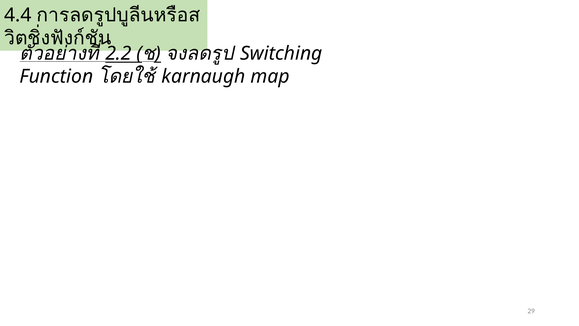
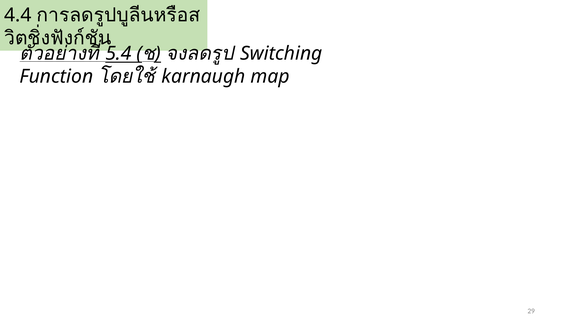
2.2: 2.2 -> 5.4 (118, 53)
